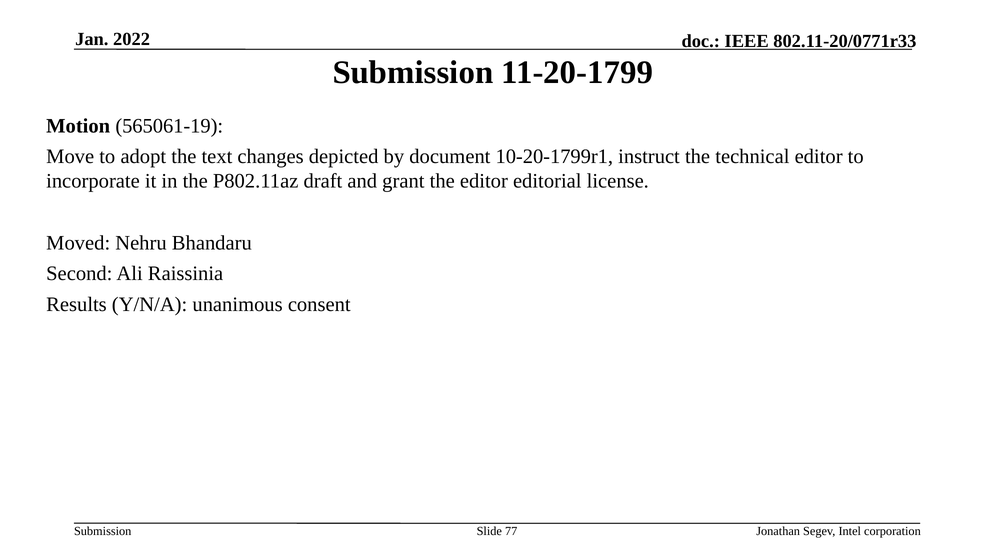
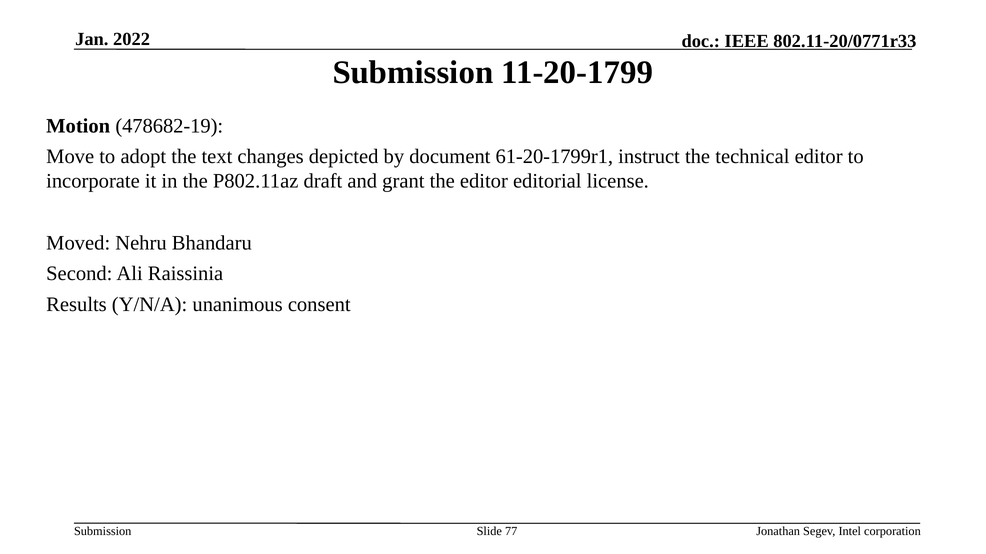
565061-19: 565061-19 -> 478682-19 (169, 126)
10-20-1799r1: 10-20-1799r1 -> 61-20-1799r1 (554, 157)
